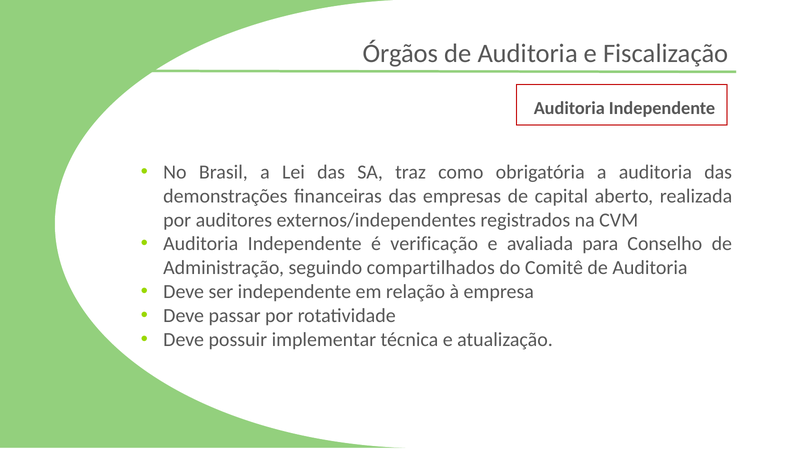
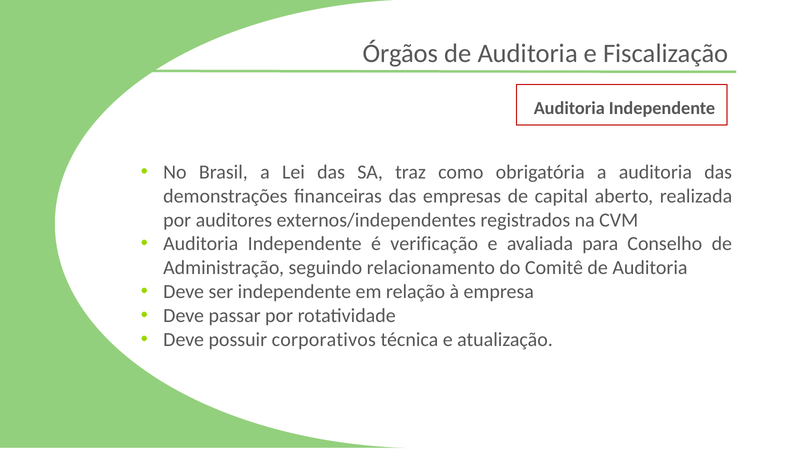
compartilhados: compartilhados -> relacionamento (431, 268)
implementar: implementar -> corporativos (324, 340)
